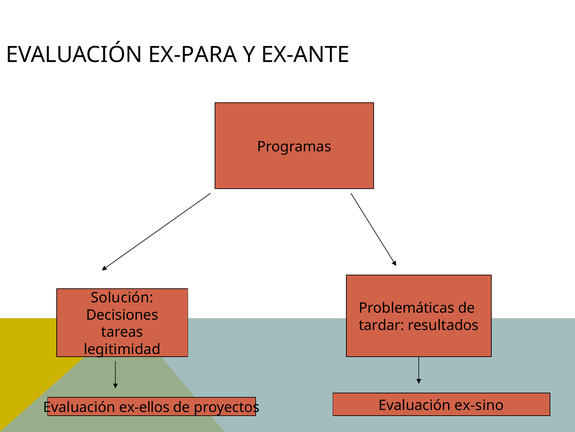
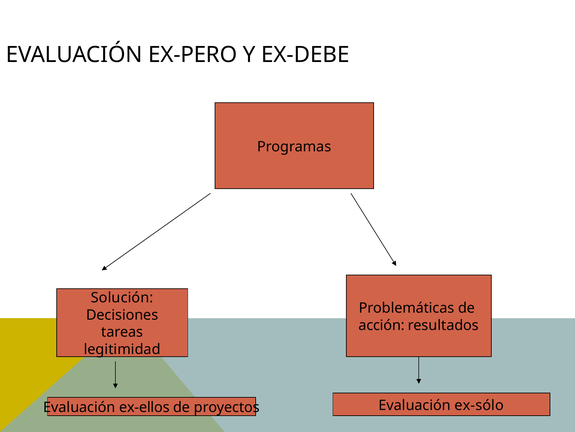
EX-PARA: EX-PARA -> EX-PERO (193, 55)
EX-ANTE: EX-ANTE -> EX-DEBE (305, 55)
tardar: tardar -> acción (382, 325)
ex-sino: ex-sino -> ex-sólo (479, 405)
